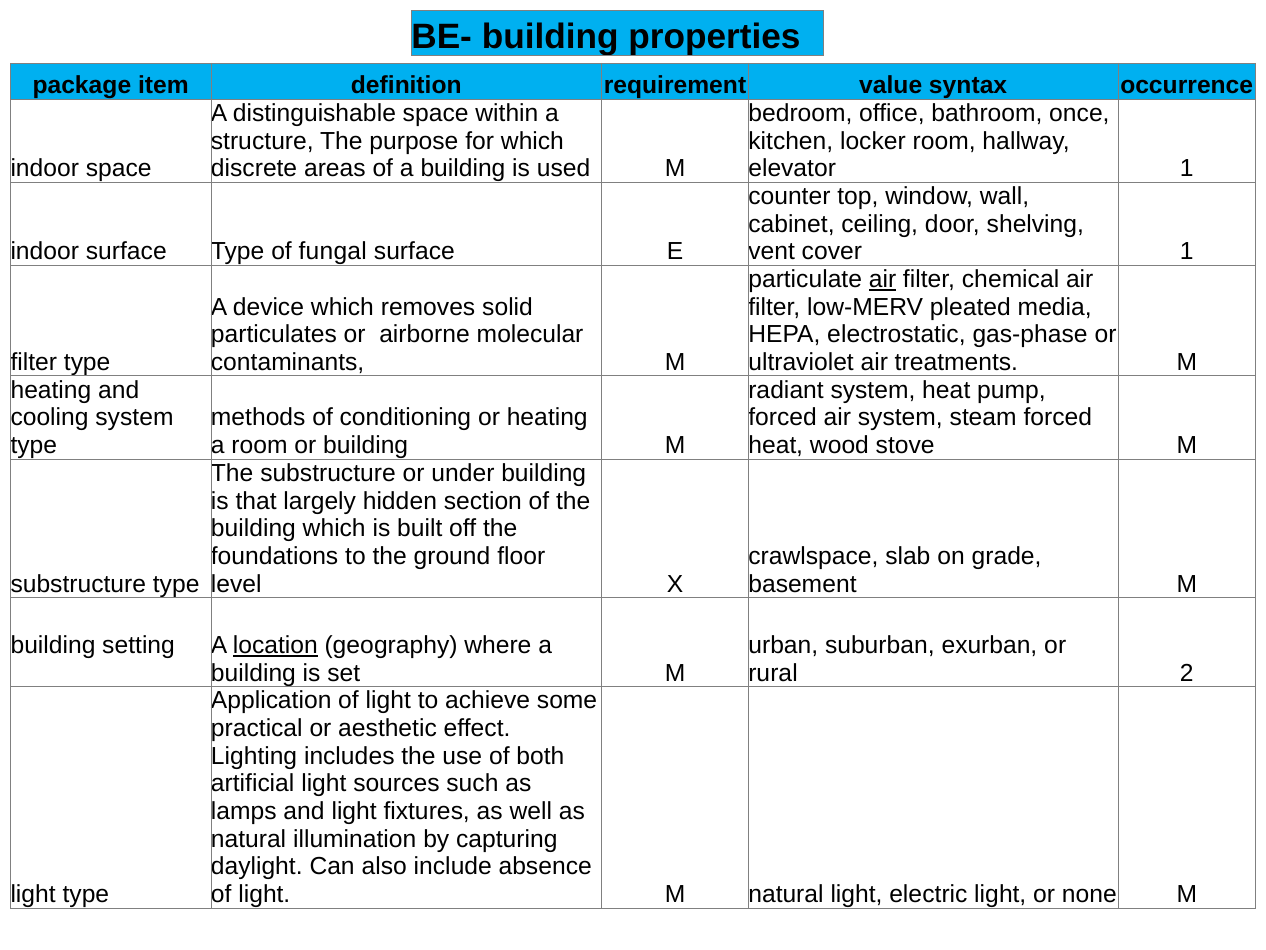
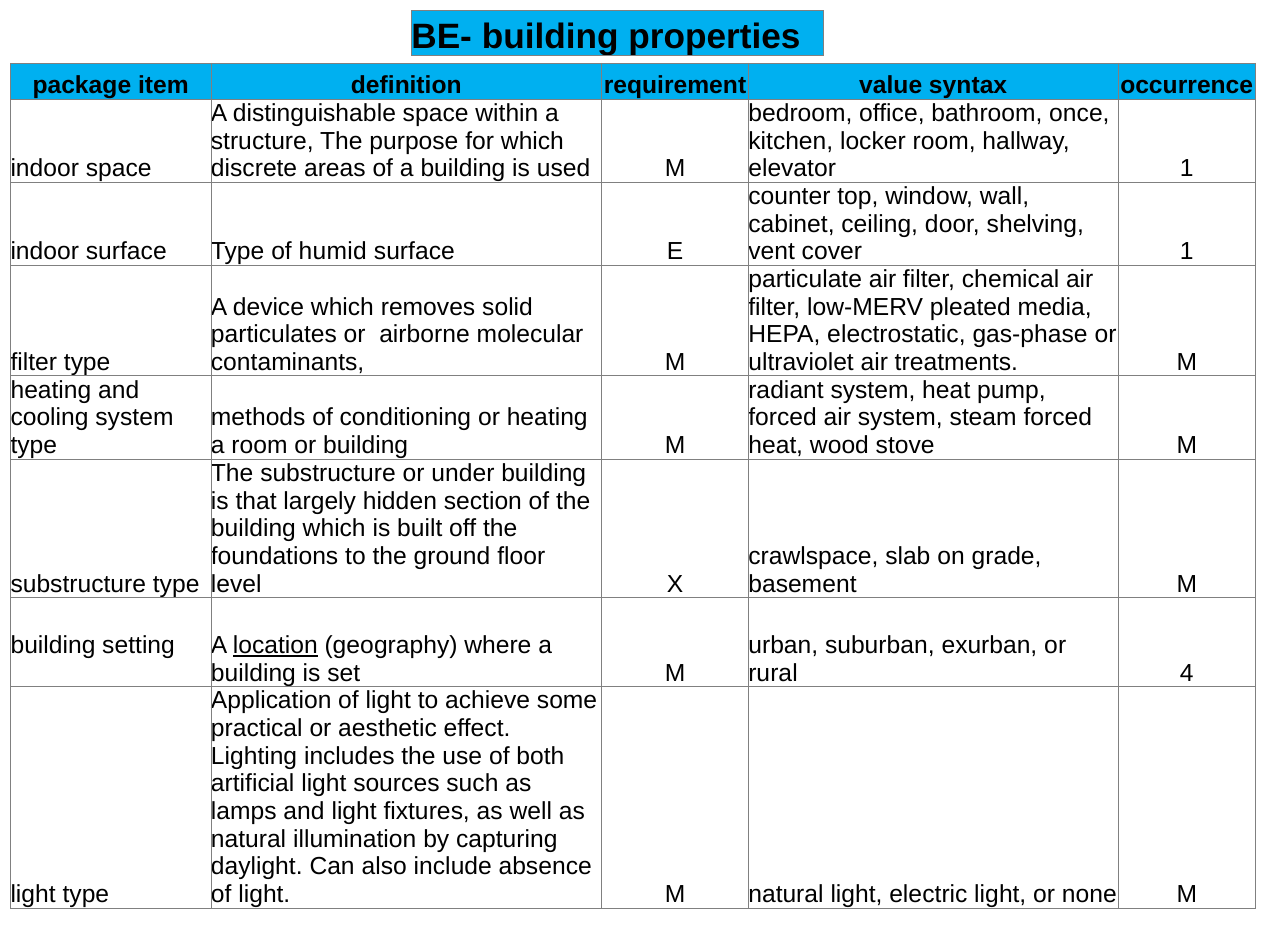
fungal: fungal -> humid (333, 252)
air underline: present -> none (883, 279)
2: 2 -> 4 (1187, 673)
